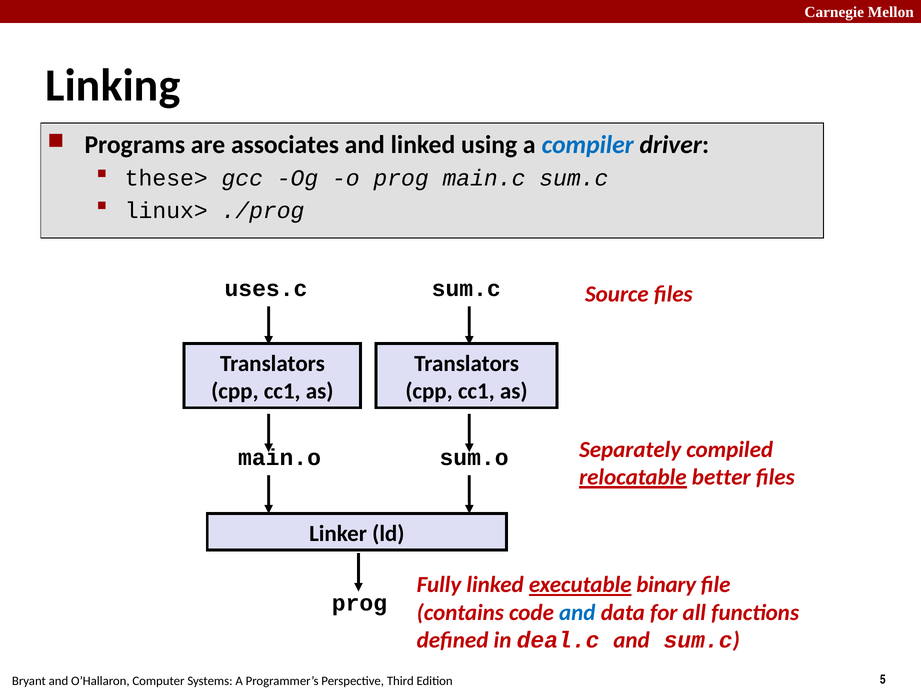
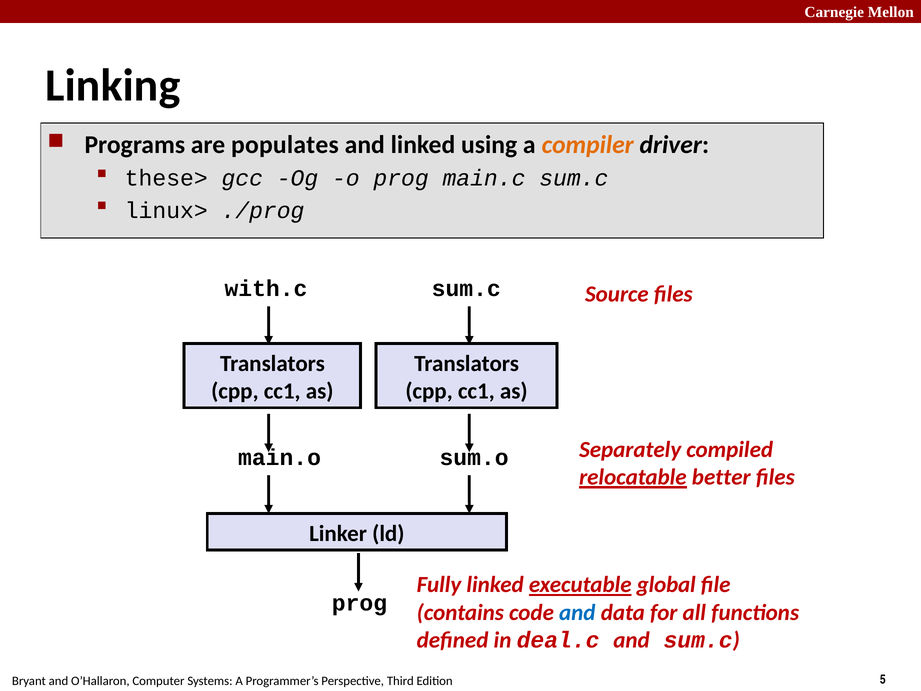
associates: associates -> populates (285, 145)
compiler colour: blue -> orange (588, 145)
uses.c: uses.c -> with.c (266, 289)
binary: binary -> global (666, 585)
